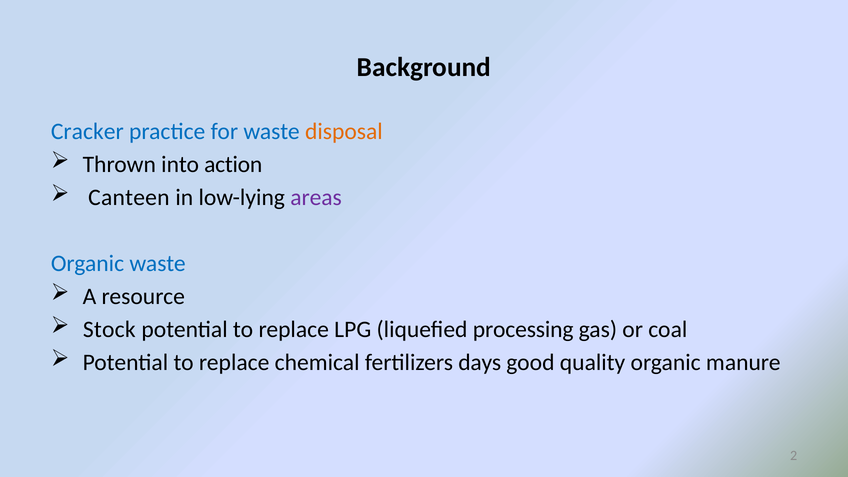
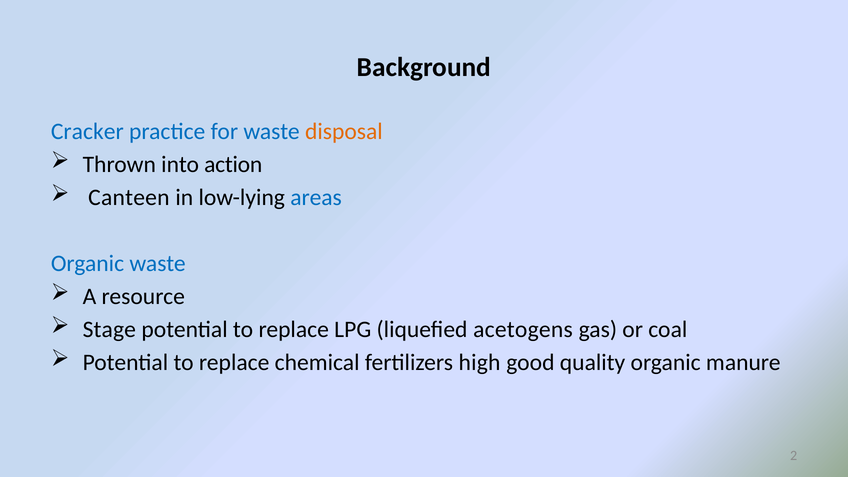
areas colour: purple -> blue (316, 197)
Stock: Stock -> Stage (109, 329)
processing: processing -> acetogens (523, 329)
days: days -> high (479, 363)
